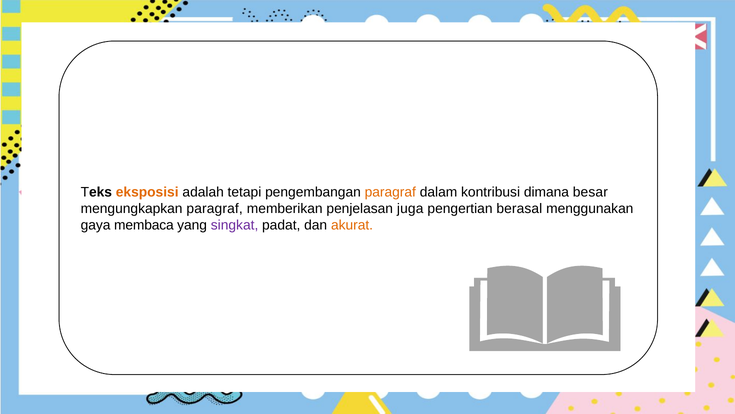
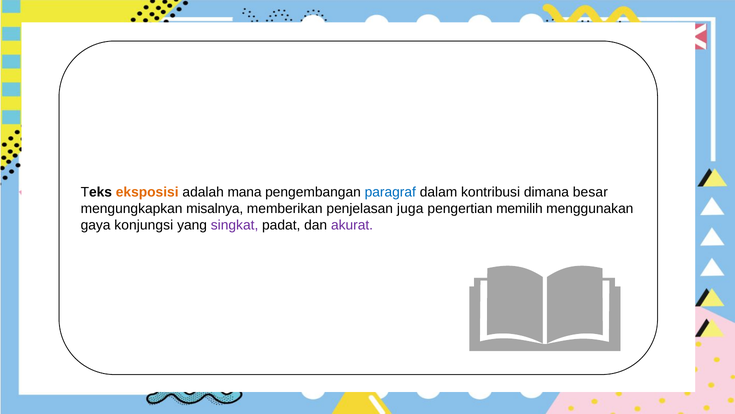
tetapi: tetapi -> mana (245, 192)
paragraf colour: orange -> blue (390, 192)
mengungkapkan paragraf: paragraf -> misalnya (215, 208)
berasal: berasal -> memilih (519, 208)
membaca: membaca -> konjungsi (144, 225)
akurat colour: orange -> purple (352, 225)
